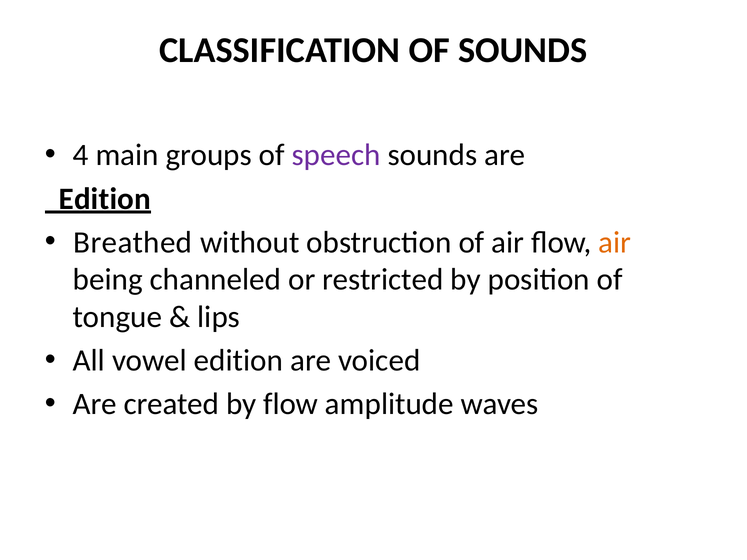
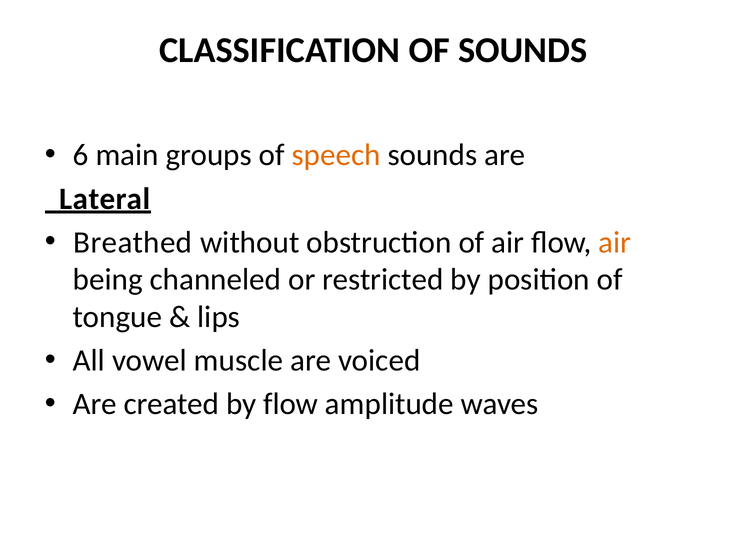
4: 4 -> 6 (81, 155)
speech colour: purple -> orange (336, 155)
Edition: Edition -> Lateral (105, 199)
vowel edition: edition -> muscle (238, 361)
